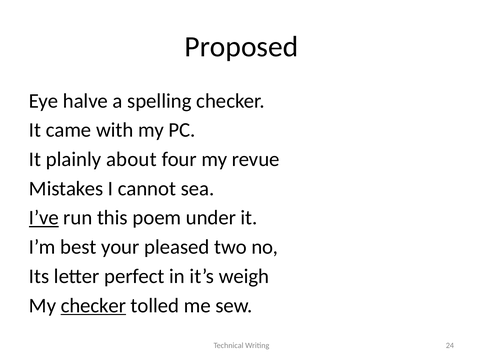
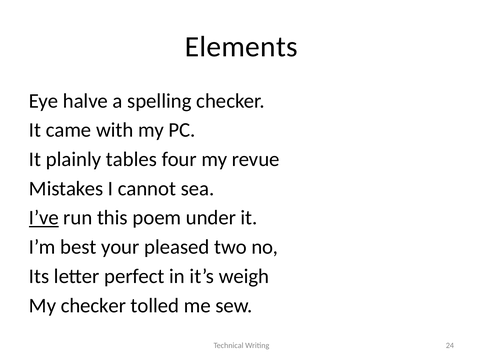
Proposed: Proposed -> Elements (241, 47)
about: about -> tables (132, 159)
checker underline: present -> none (93, 306)
